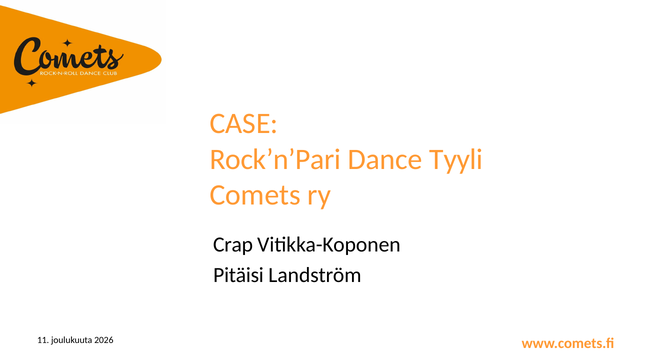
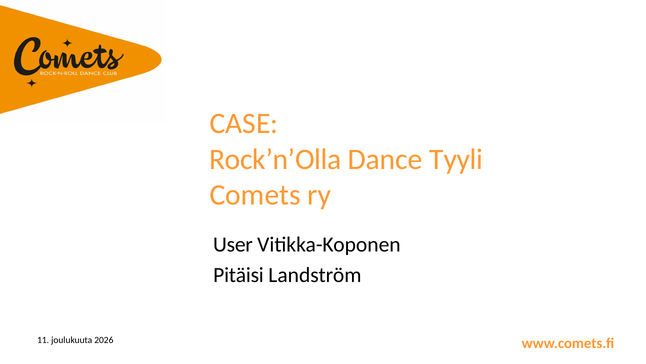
Rock’n’Pari: Rock’n’Pari -> Rock’n’Olla (275, 159)
Crap: Crap -> User (233, 244)
